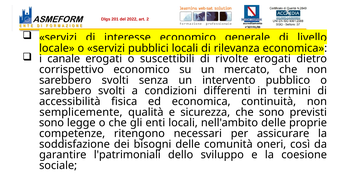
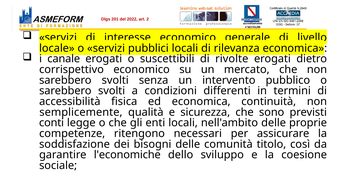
sono: sono -> conti (52, 123)
oneri: oneri -> titolo (271, 144)
l'patrimoniali: l'patrimoniali -> l'economiche (127, 155)
